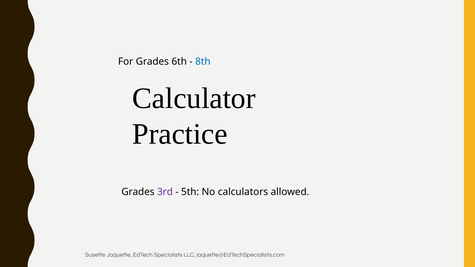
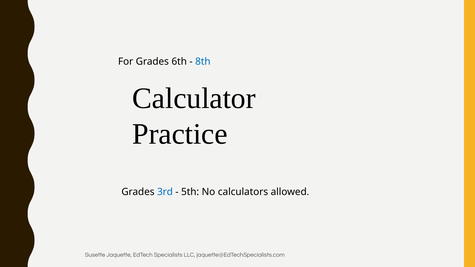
3rd colour: purple -> blue (165, 192)
